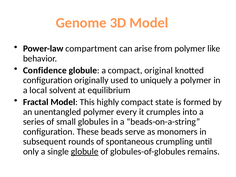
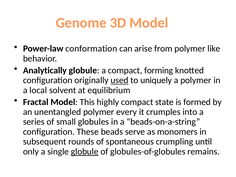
compartment: compartment -> conformation (91, 49)
Confidence: Confidence -> Analytically (45, 70)
original: original -> forming (159, 70)
used underline: none -> present (120, 80)
